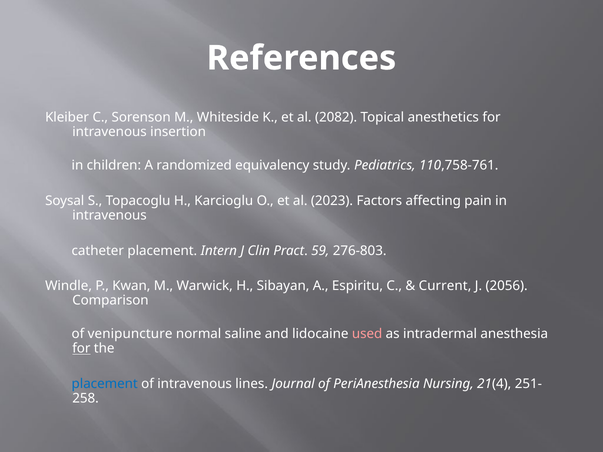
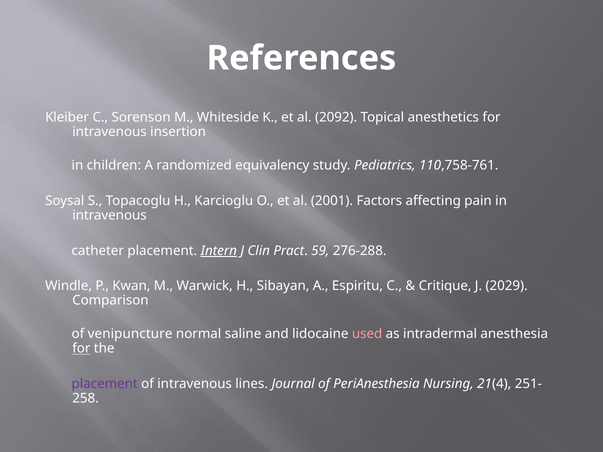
2082: 2082 -> 2092 (336, 117)
2023: 2023 -> 2001 (332, 201)
Intern underline: none -> present (219, 251)
276-803: 276-803 -> 276-288 (360, 251)
Current: Current -> Critique (445, 286)
2056: 2056 -> 2029 (507, 286)
placement colour: blue -> purple (105, 384)
